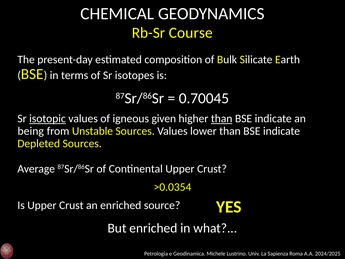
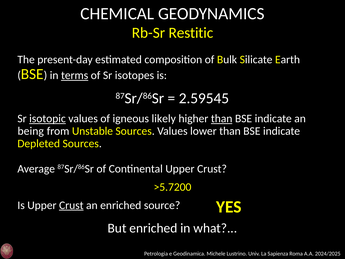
Course: Course -> Restitic (191, 33)
terms underline: none -> present (75, 75)
0.70045: 0.70045 -> 2.59545 (204, 98)
given: given -> likely (164, 119)
>0.0354: >0.0354 -> >5.7200 (173, 187)
Crust underline: none -> present (71, 205)
